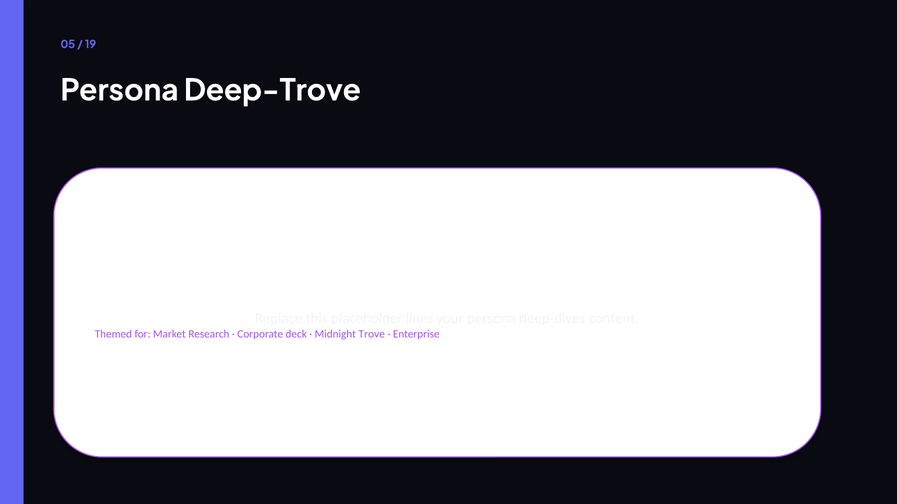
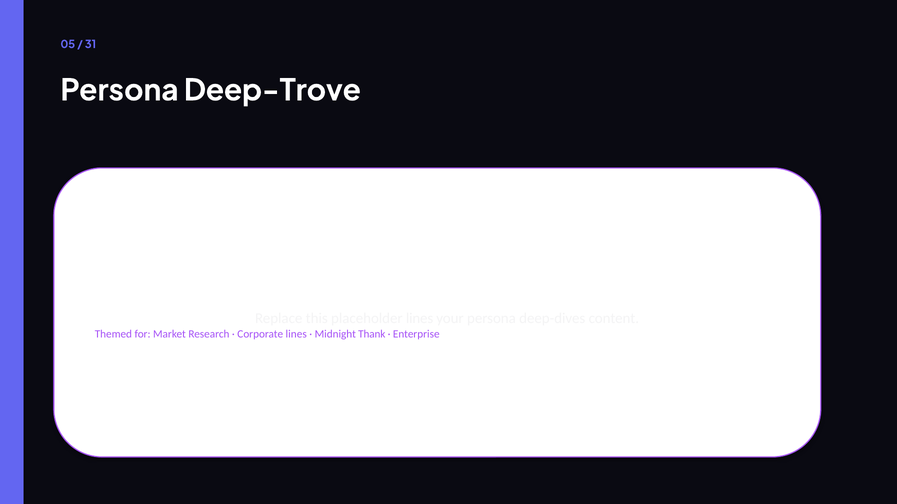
19: 19 -> 31 (90, 44)
Corporate deck: deck -> lines (296, 334)
Trove: Trove -> Thank (372, 334)
